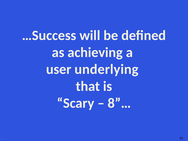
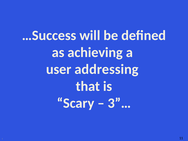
underlying: underlying -> addressing (107, 69)
8”…: 8”… -> 3”… (119, 103)
